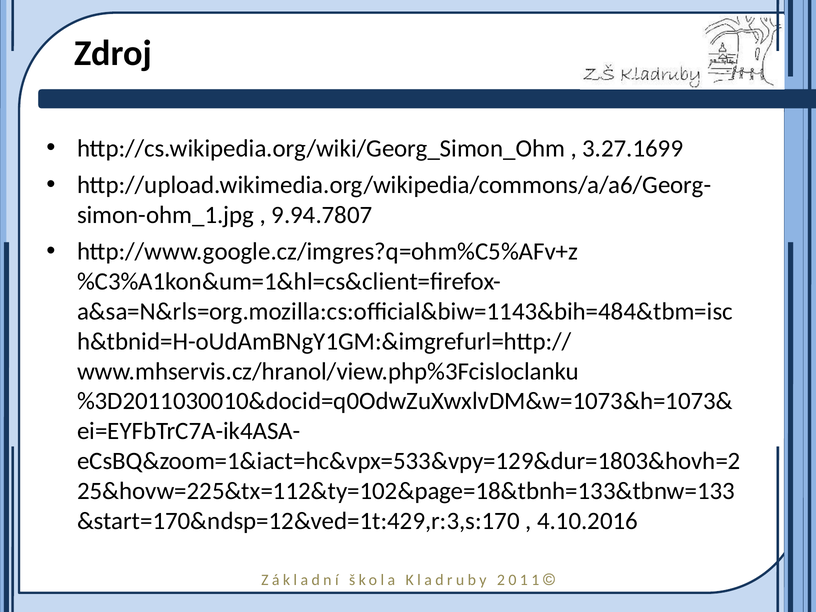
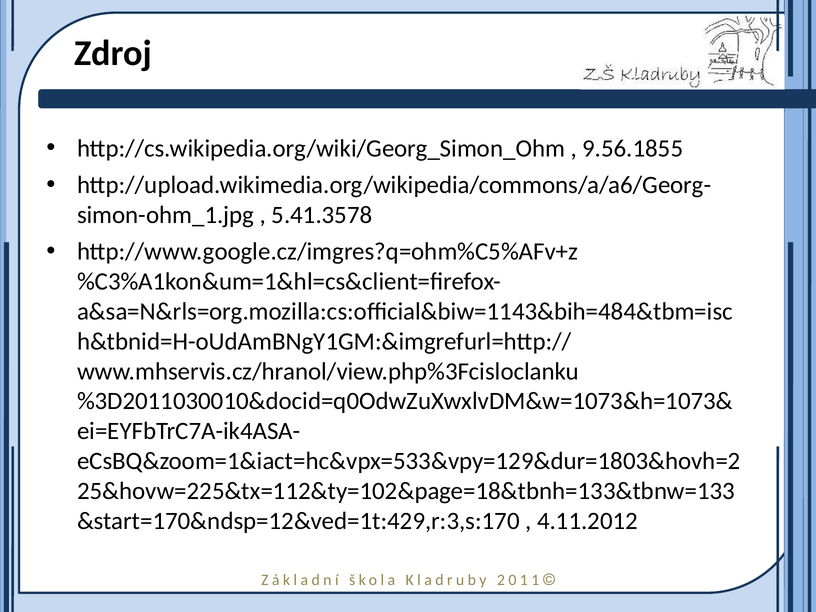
3.27.1699: 3.27.1699 -> 9.56.1855 (633, 148)
9.94.7807: 9.94.7807 -> 5.41.3578 (322, 215)
4.10.2016: 4.10.2016 -> 4.11.2012 (587, 521)
